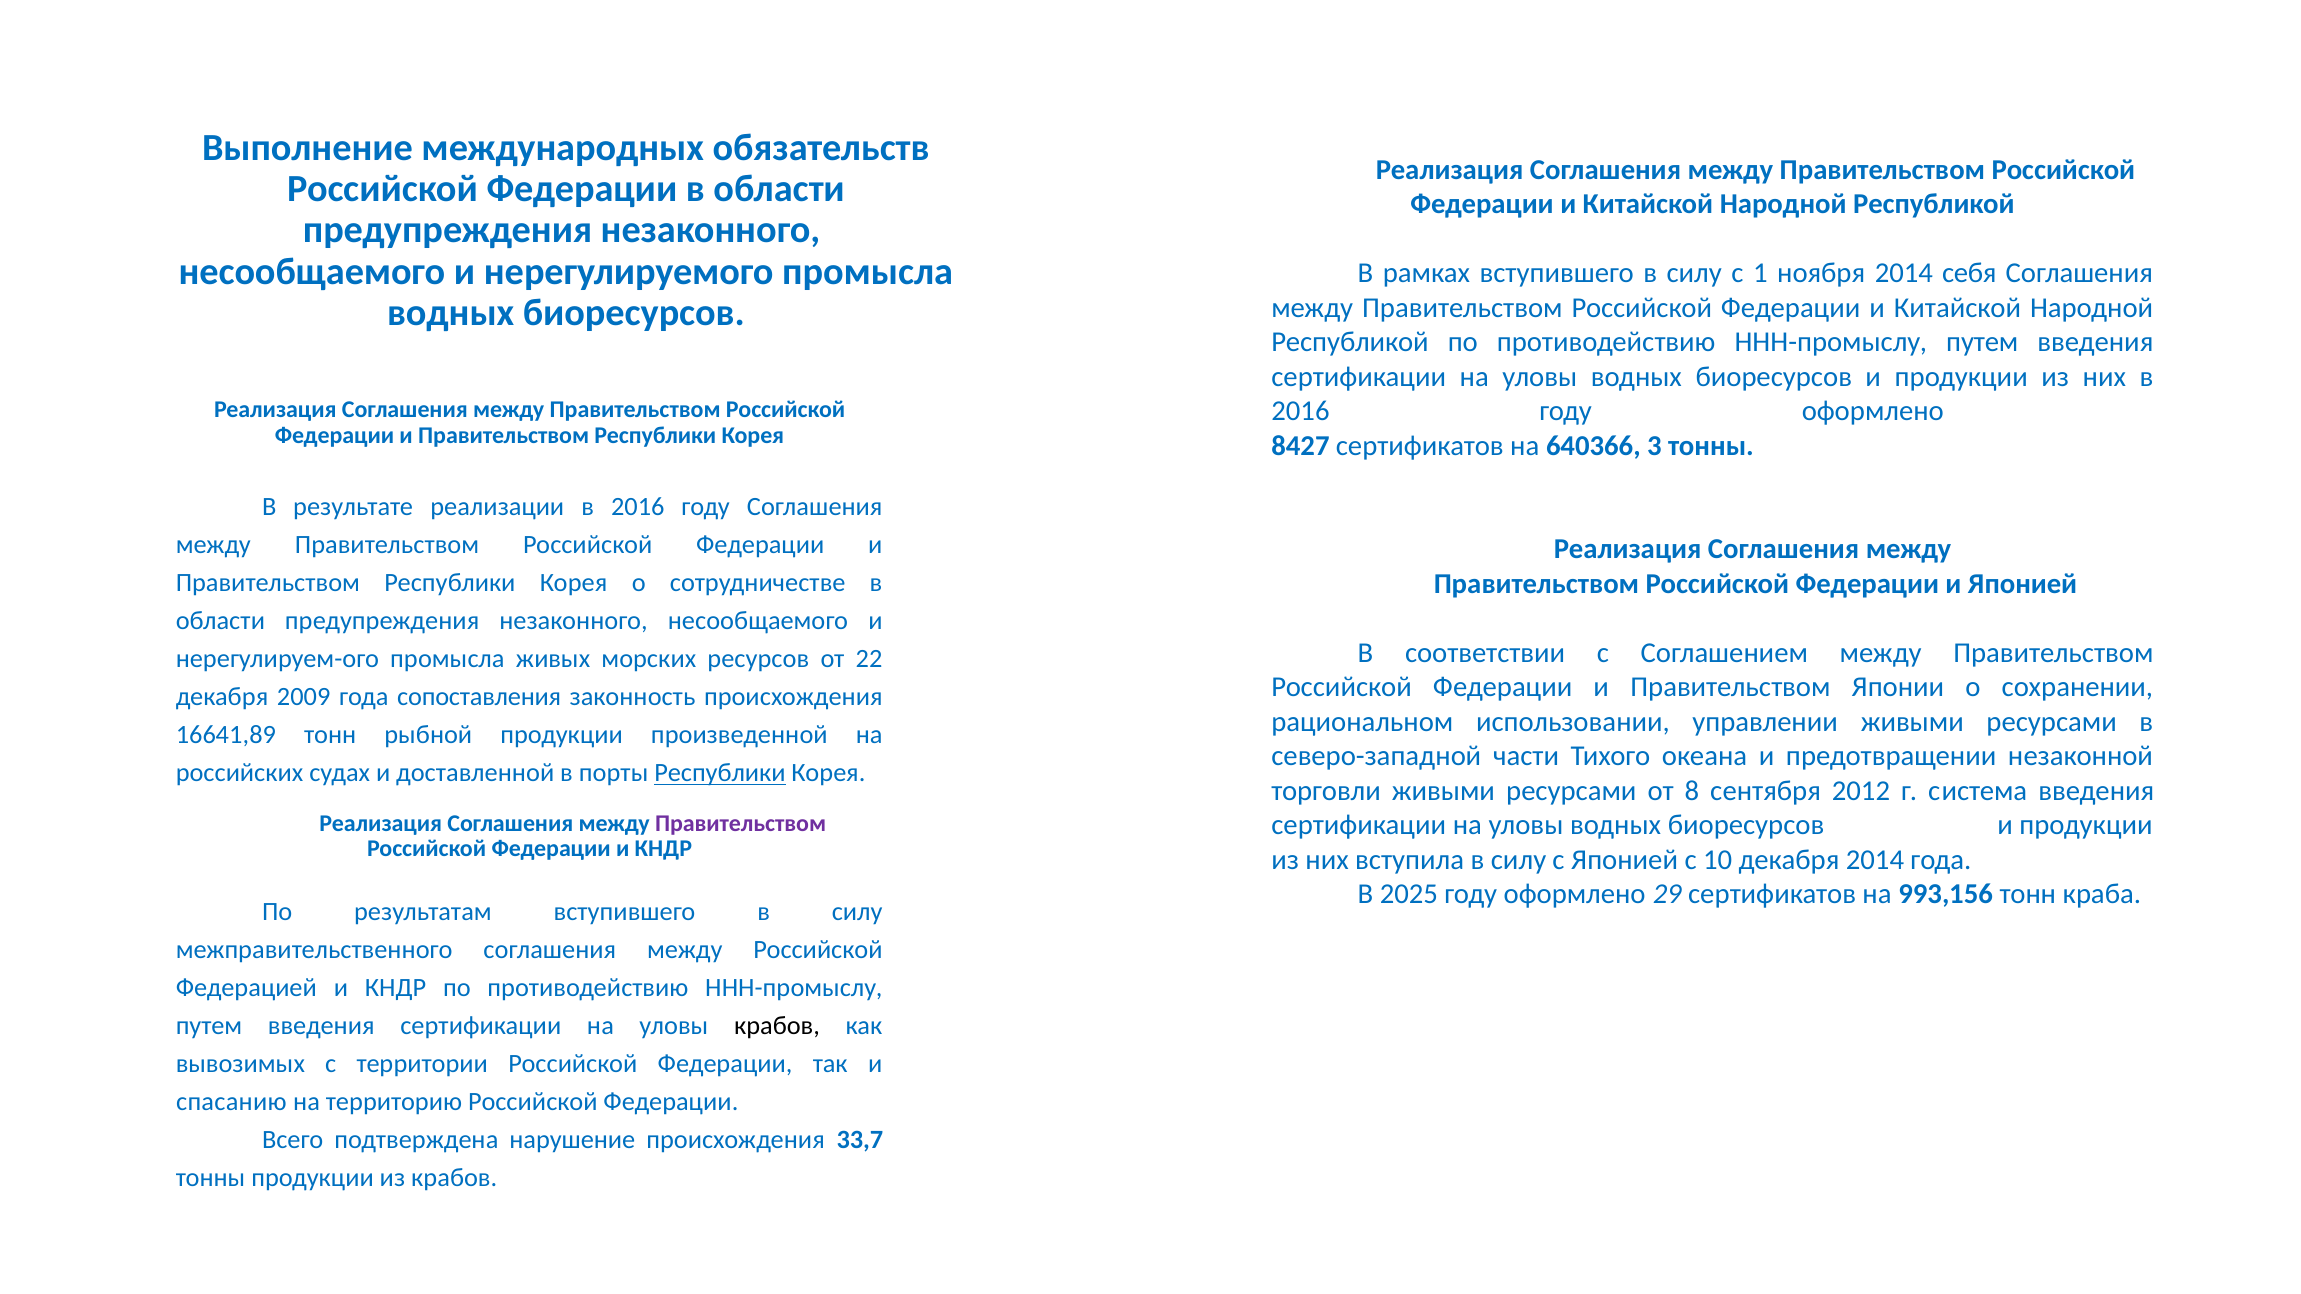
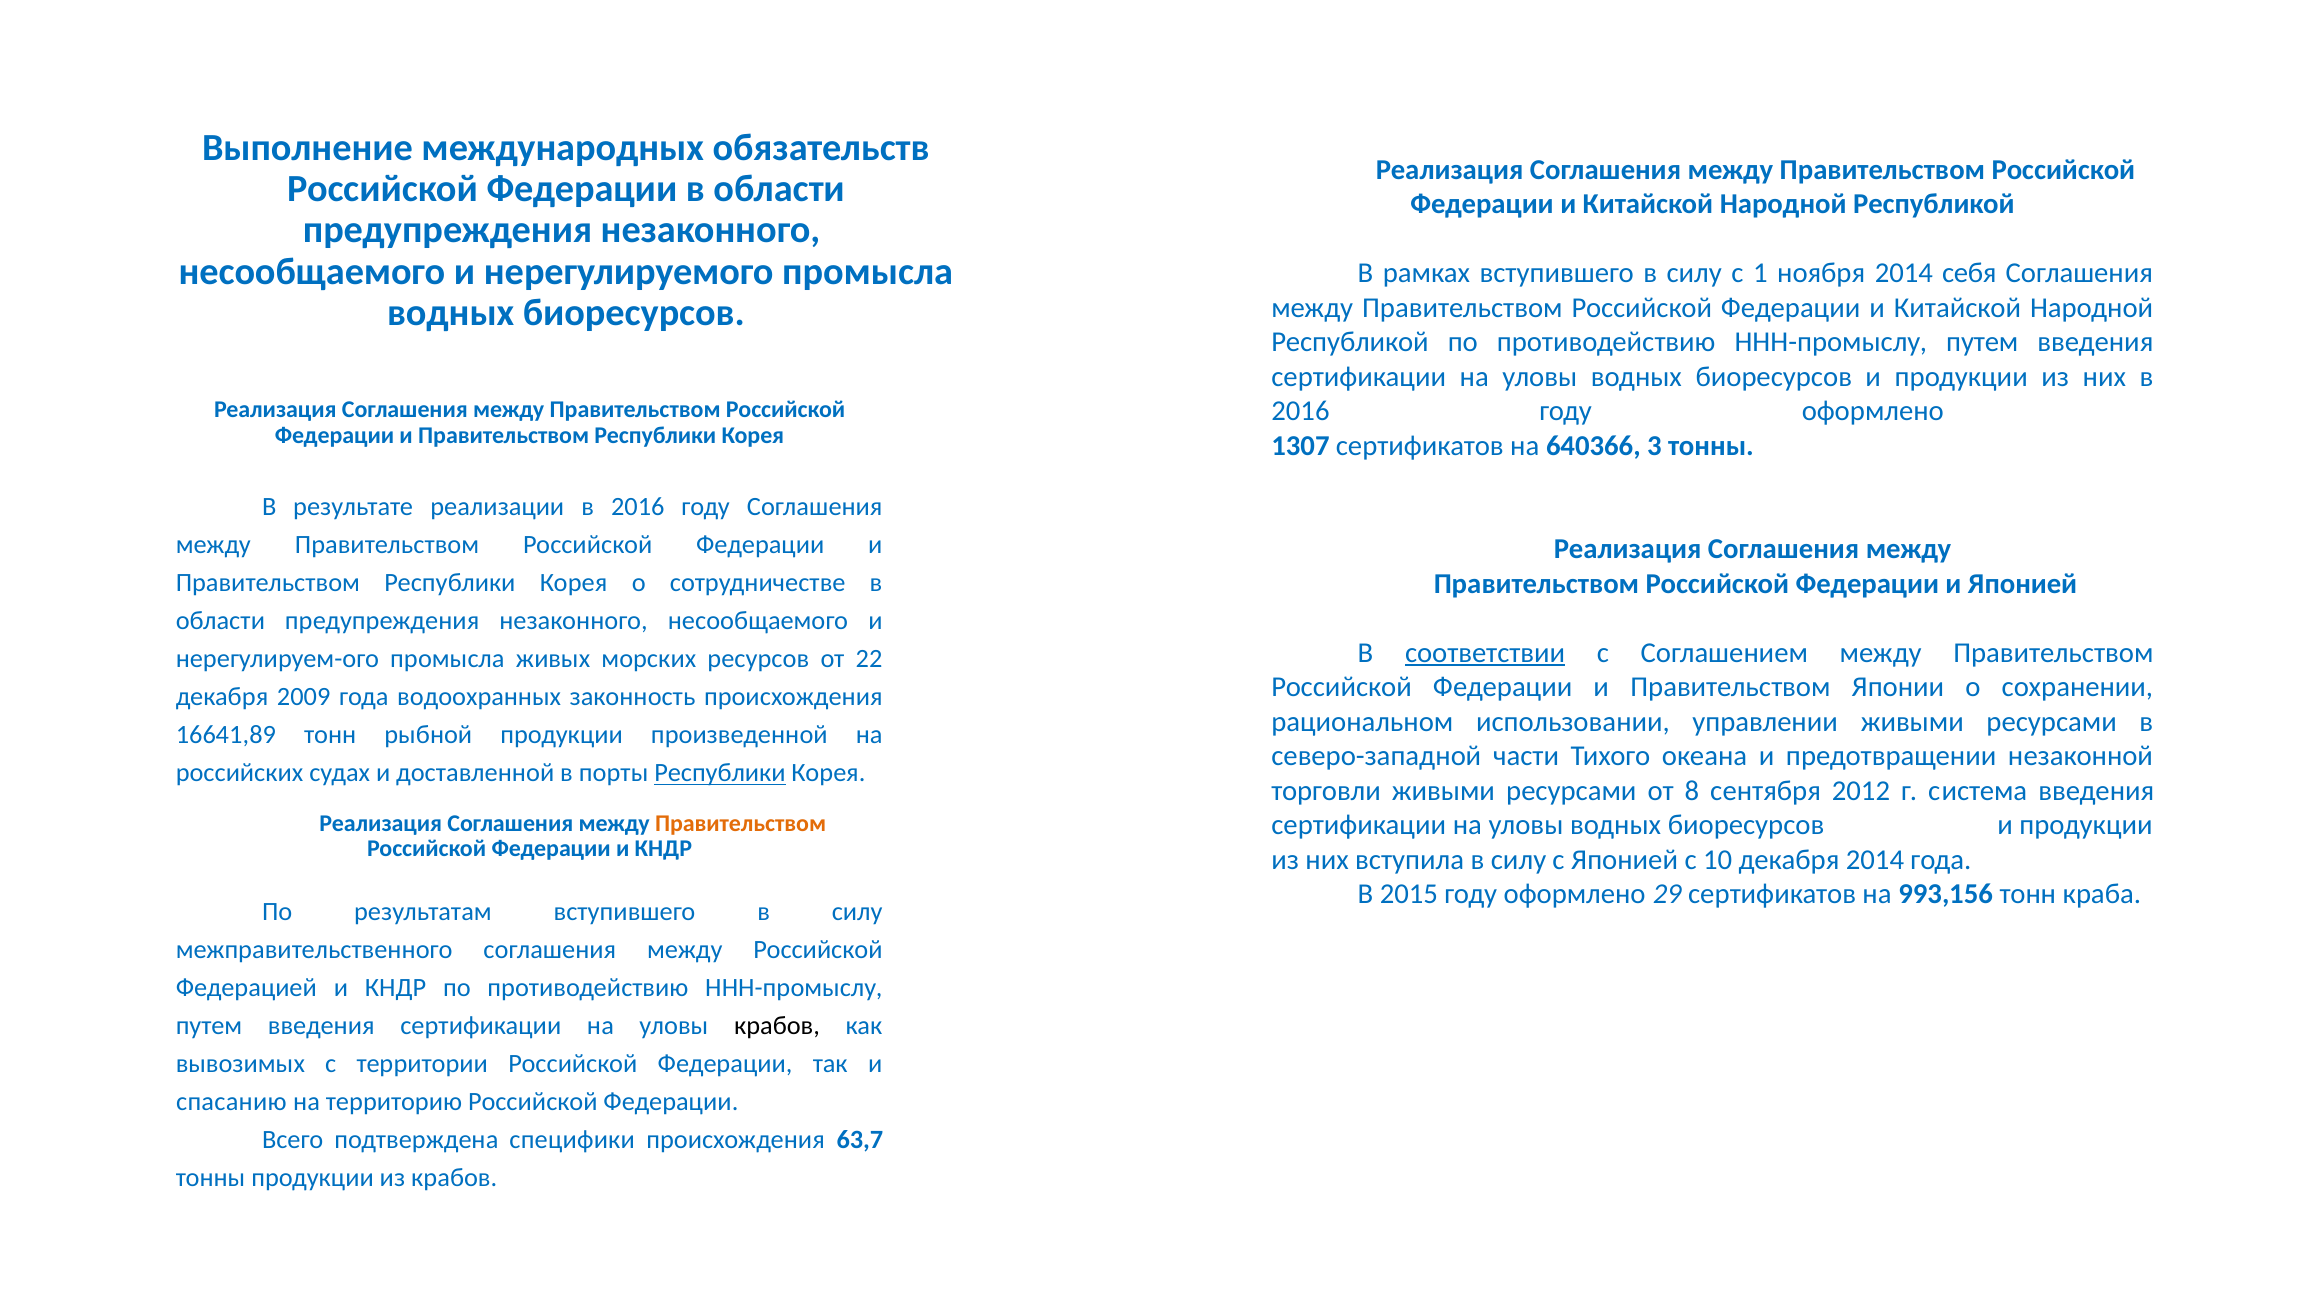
8427: 8427 -> 1307 (1300, 446)
соответствии underline: none -> present (1485, 653)
сопоставления: сопоставления -> водоохранных (479, 697)
Правительством colour: purple -> orange (741, 823)
2025: 2025 -> 2015 (1409, 894)
нарушение: нарушение -> специфики (572, 1140)
33,7: 33,7 -> 63,7 (860, 1140)
